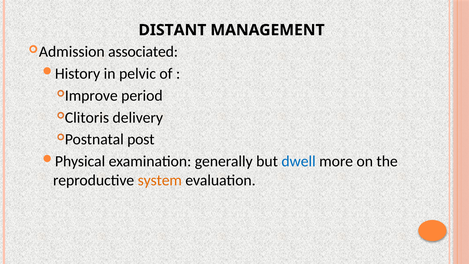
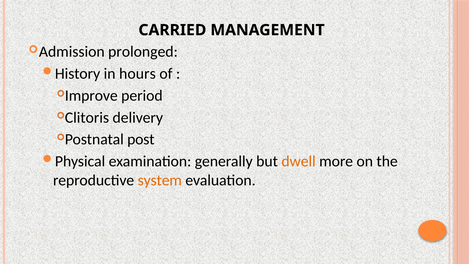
DISTANT: DISTANT -> CARRIED (172, 30)
associated: associated -> prolonged (143, 52)
pelvic: pelvic -> hours (137, 74)
dwell colour: blue -> orange (299, 161)
